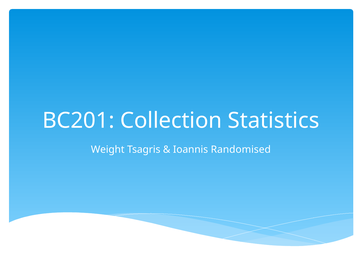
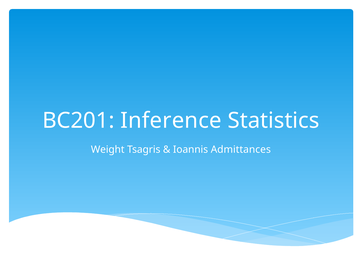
Collection: Collection -> Inference (171, 120)
Randomised: Randomised -> Admittances (241, 149)
